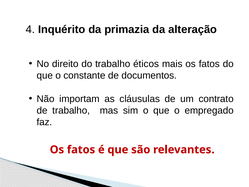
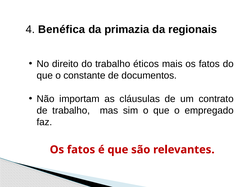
Inquérito: Inquérito -> Benéfica (62, 29)
alteração: alteração -> regionais (193, 29)
